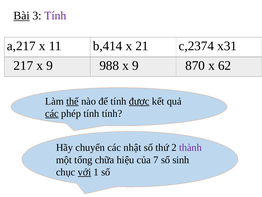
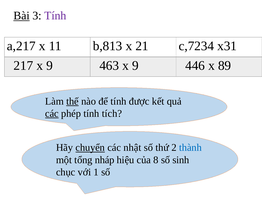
b,414: b,414 -> b,813 (108, 46)
c,2374: c,2374 -> c,7234 (196, 46)
988: 988 -> 463 (109, 65)
870: 870 -> 446 (195, 65)
62: 62 -> 89 (225, 65)
được underline: present -> none (139, 101)
tính tính: tính -> tích (112, 113)
chuyển underline: none -> present (90, 147)
thành colour: purple -> blue (190, 147)
chữa: chữa -> nháp (105, 159)
7: 7 -> 8 (156, 159)
với underline: present -> none (84, 172)
